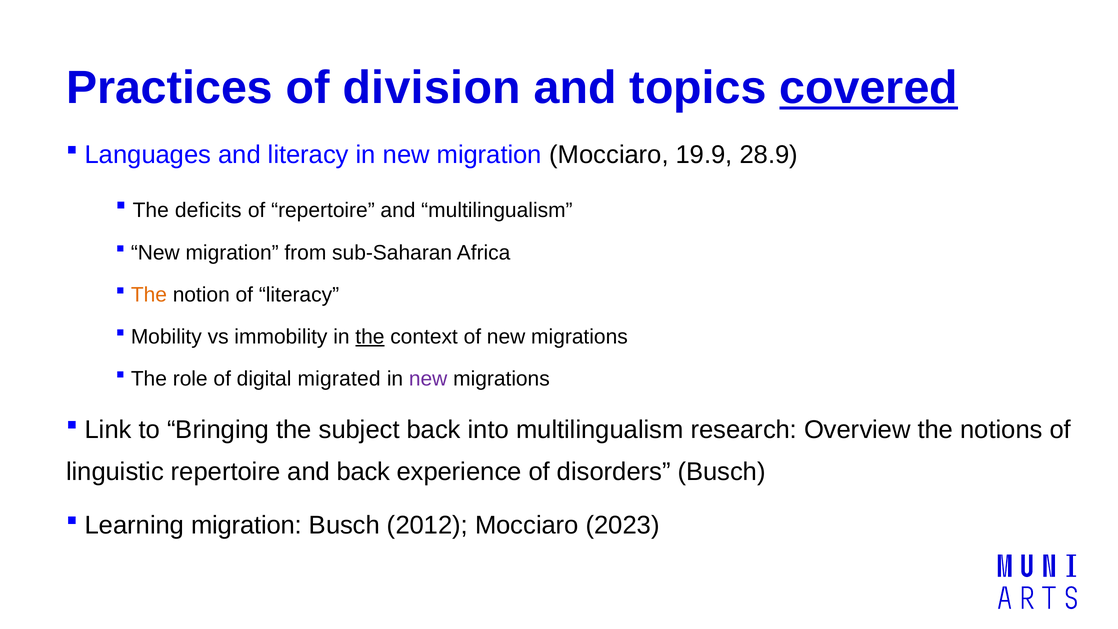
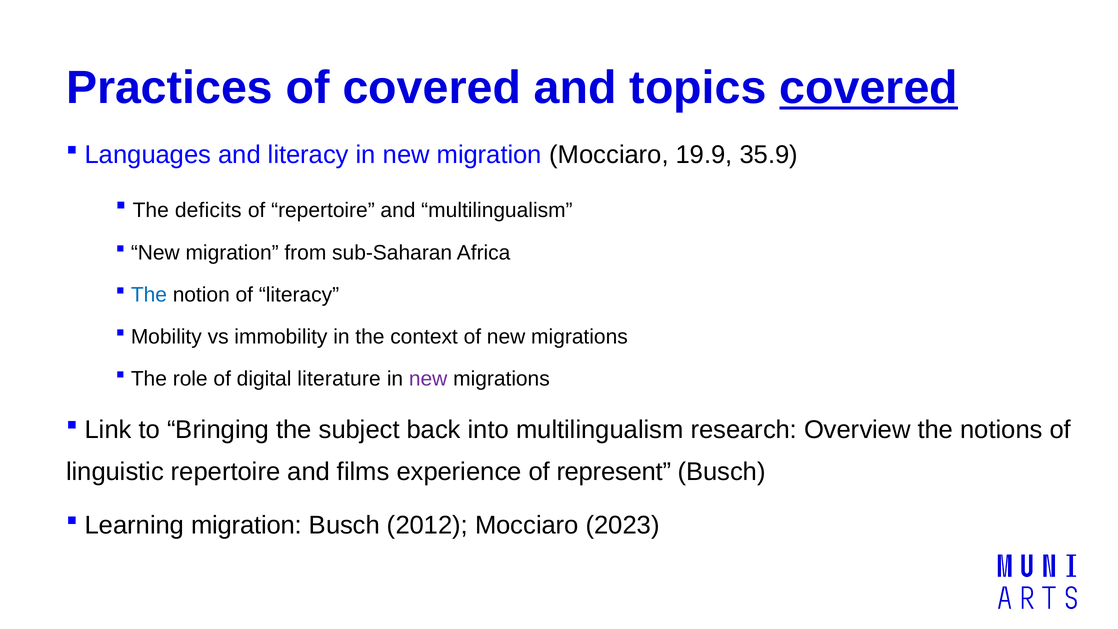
of division: division -> covered (432, 88)
28.9: 28.9 -> 35.9 (769, 155)
The colour: orange -> blue (149, 295)
the underline: present -> none (370, 337)
migrated: migrated -> literature (339, 379)
and back: back -> films (363, 472)
disorders: disorders -> represent (614, 472)
